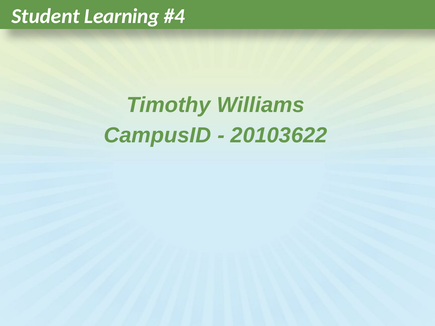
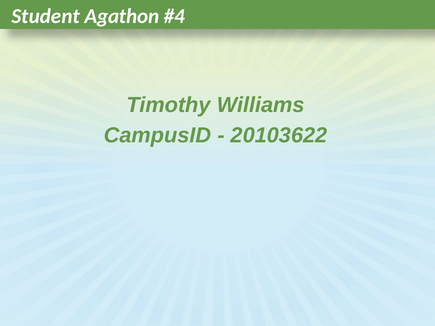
Learning: Learning -> Agathon (122, 16)
